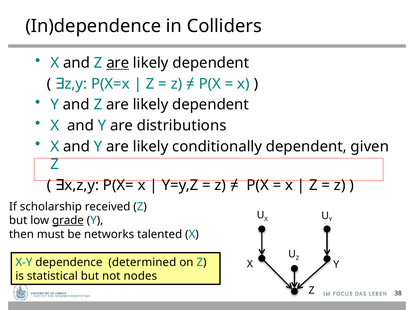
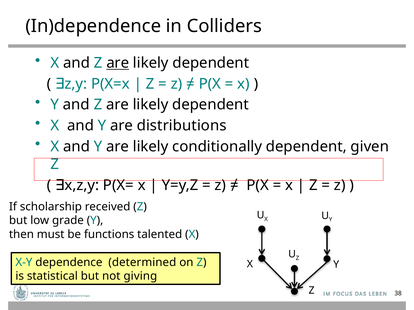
grade underline: present -> none (68, 221)
networks: networks -> functions (109, 235)
nodes: nodes -> giving (140, 277)
